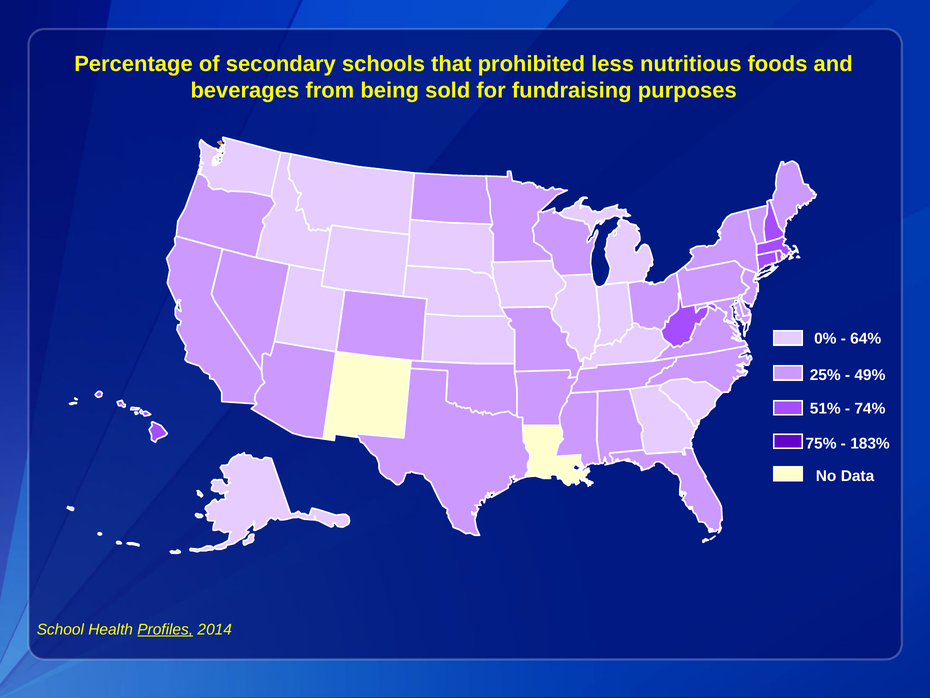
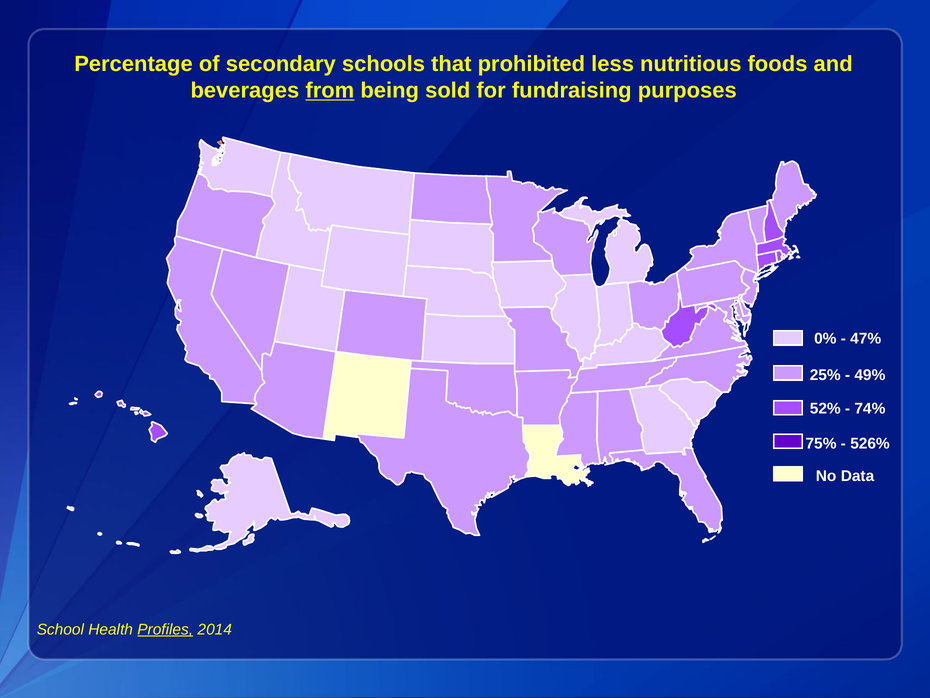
from underline: none -> present (330, 90)
64%: 64% -> 47% (866, 339)
51%: 51% -> 52% (825, 408)
183%: 183% -> 526% (870, 443)
